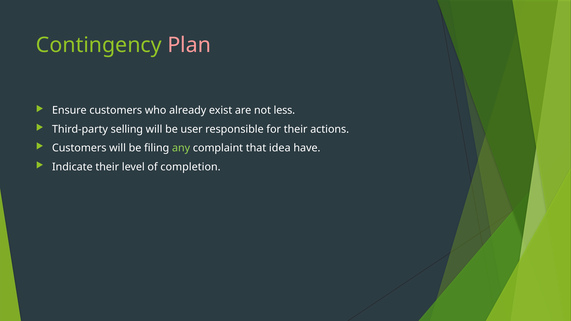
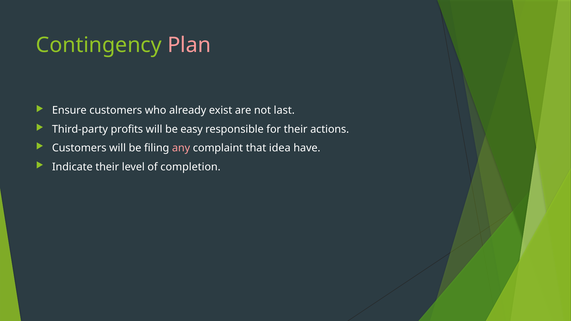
less: less -> last (284, 111)
selling: selling -> profits (127, 129)
user: user -> easy (192, 129)
any colour: light green -> pink (181, 148)
